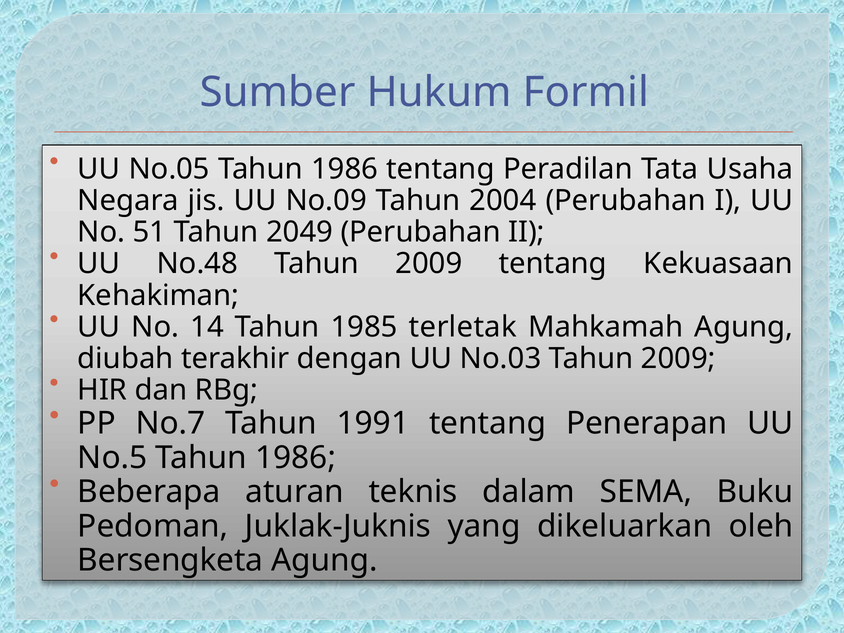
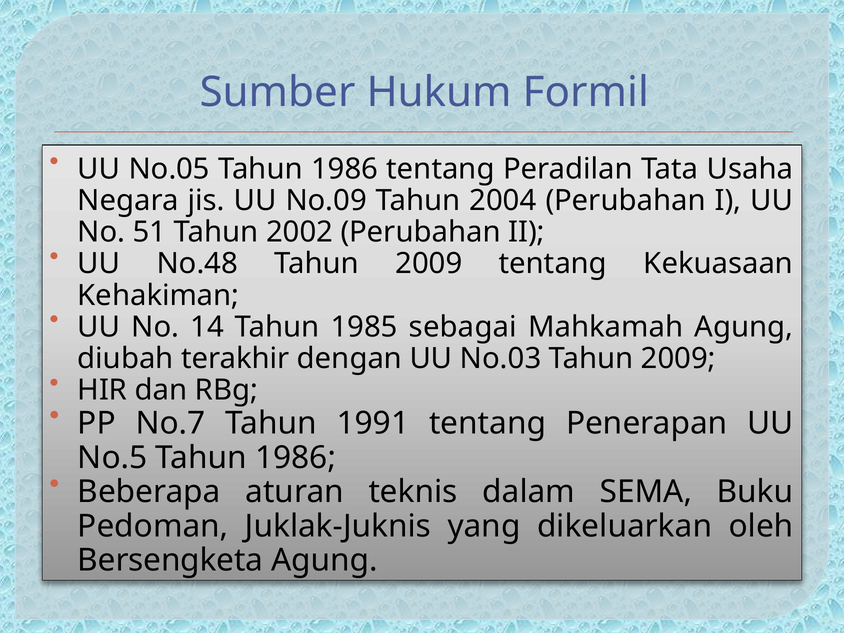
2049: 2049 -> 2002 (300, 232)
terletak: terletak -> sebagai (463, 327)
